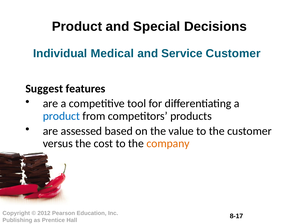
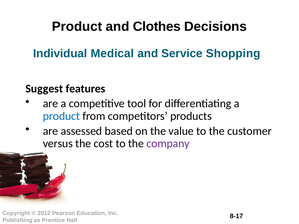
Special: Special -> Clothes (157, 27)
Service Customer: Customer -> Shopping (233, 54)
company colour: orange -> purple (168, 144)
